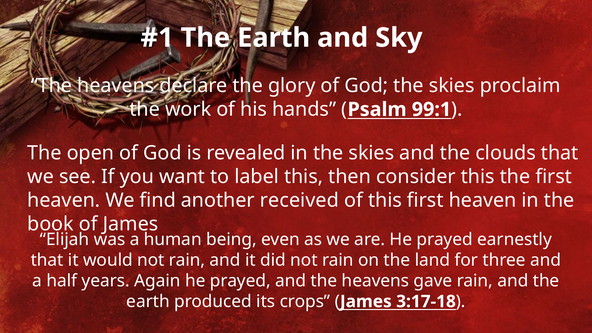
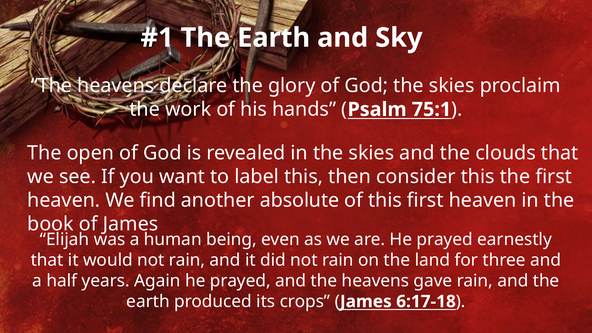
99:1: 99:1 -> 75:1 (431, 109)
received: received -> absolute (300, 200)
3:17-18: 3:17-18 -> 6:17-18 (426, 301)
